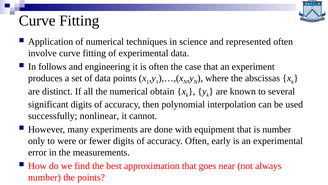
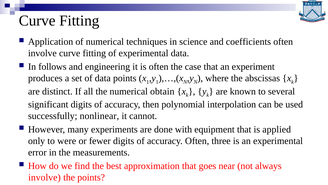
represented: represented -> coefficients (248, 42)
is number: number -> applied (277, 129)
early: early -> three (221, 141)
number: number -> involve (44, 177)
